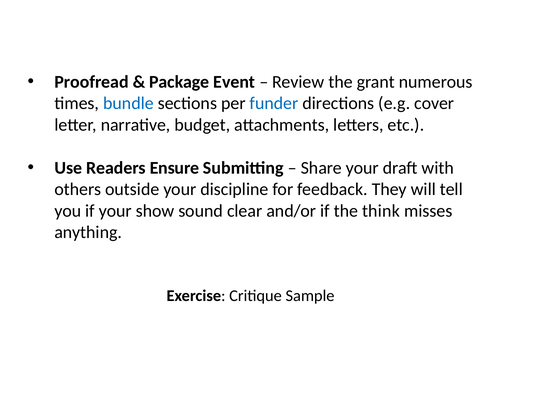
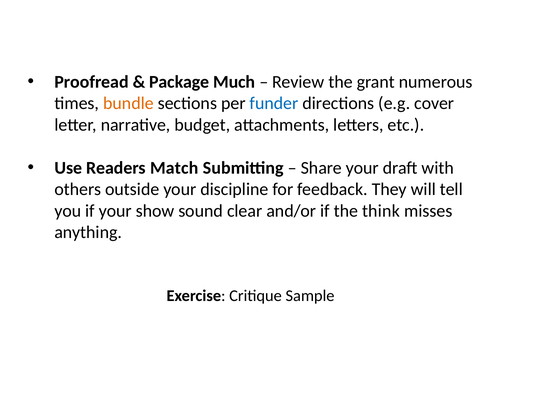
Event: Event -> Much (234, 82)
bundle colour: blue -> orange (128, 103)
Ensure: Ensure -> Match (174, 168)
